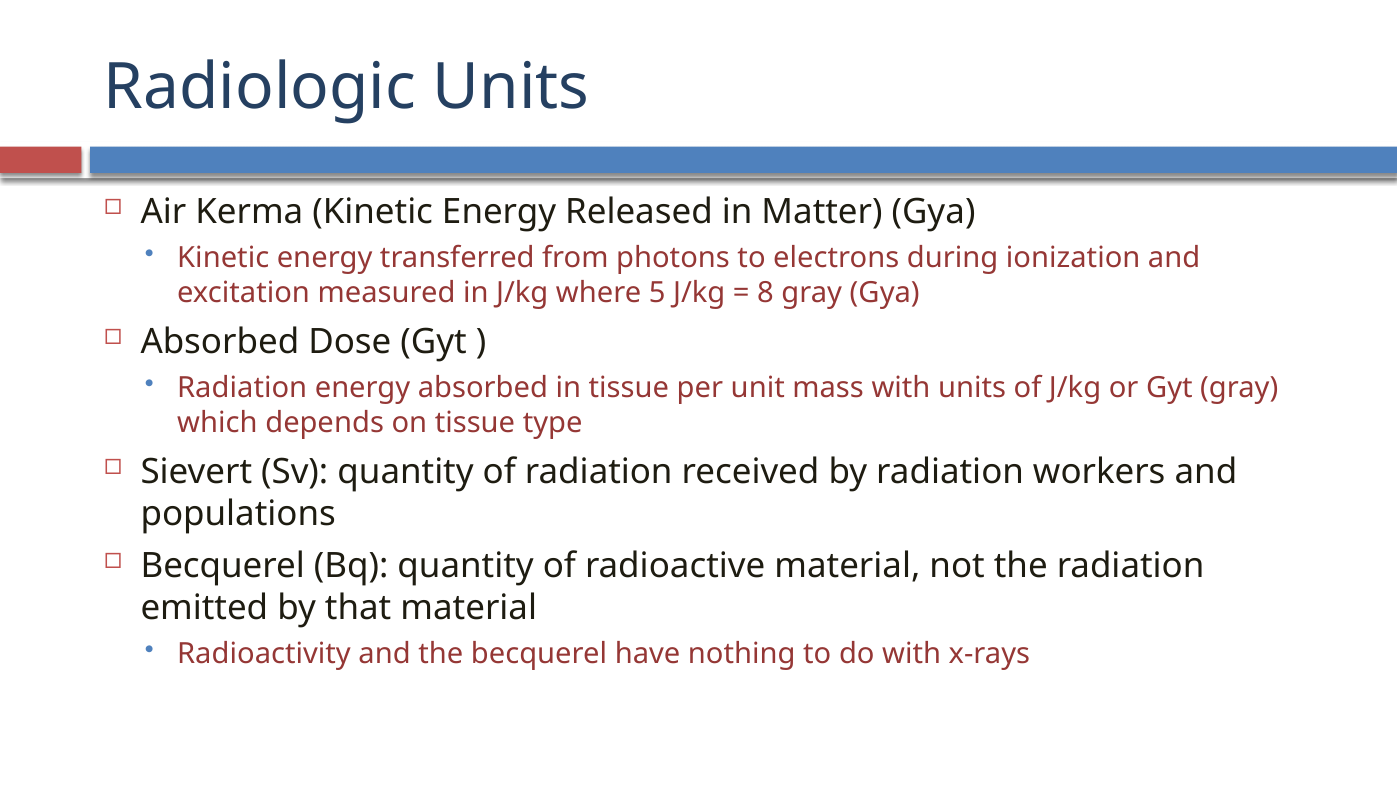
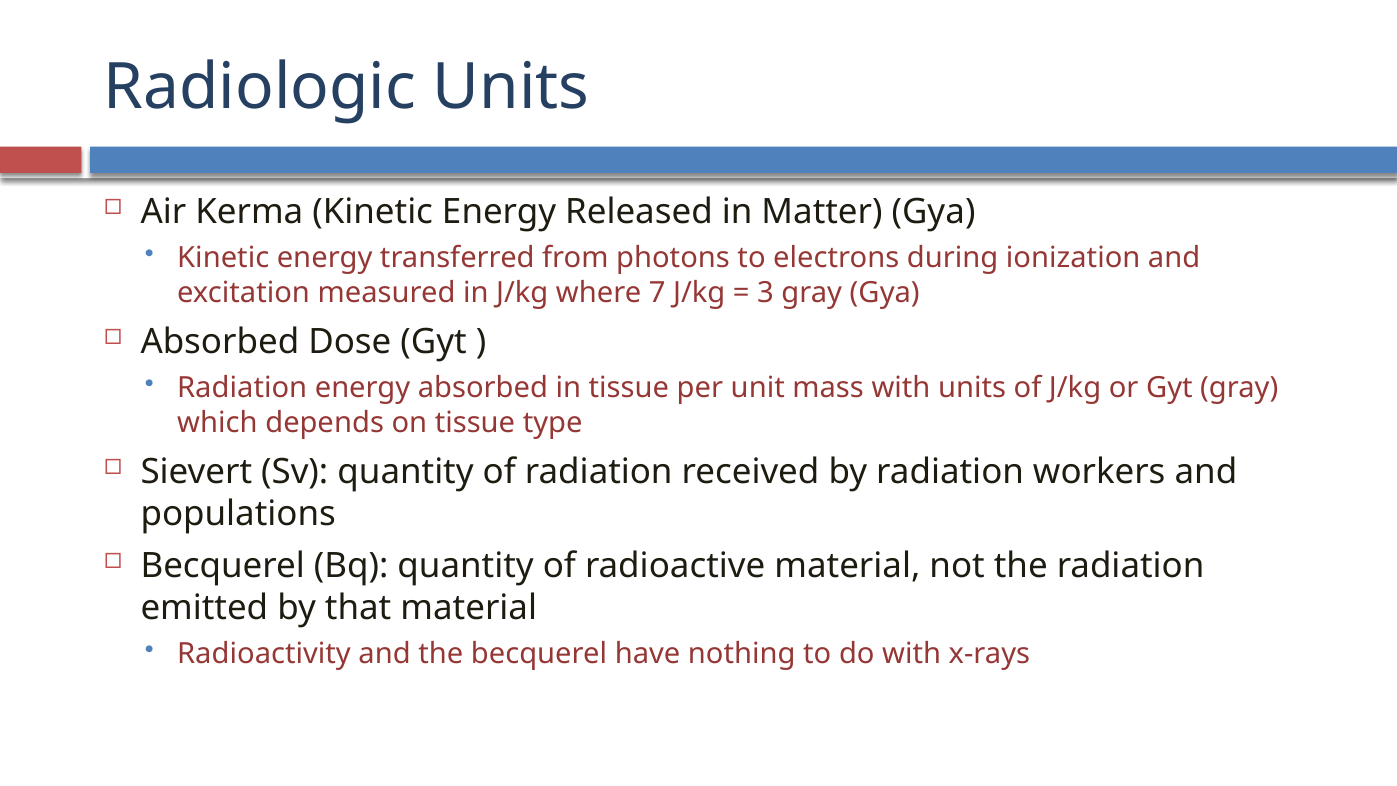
5: 5 -> 7 (657, 293)
8: 8 -> 3 (766, 293)
